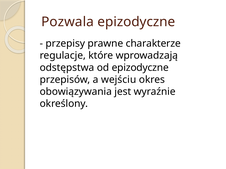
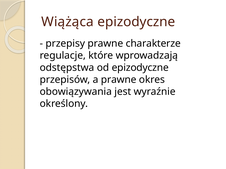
Pozwala: Pozwala -> Wiążąca (68, 22)
a wejściu: wejściu -> prawne (119, 80)
